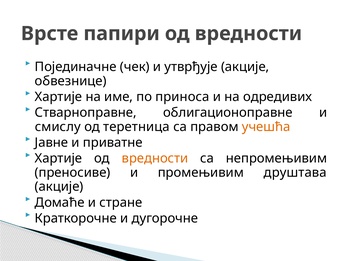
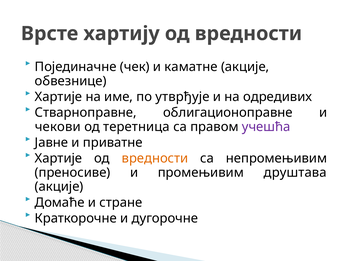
папири: папири -> хартију (122, 34)
утврђује: утврђује -> каматне (191, 67)
приноса: приноса -> утврђује (182, 97)
смислу: смислу -> чекови (58, 127)
учешћа colour: orange -> purple (266, 127)
